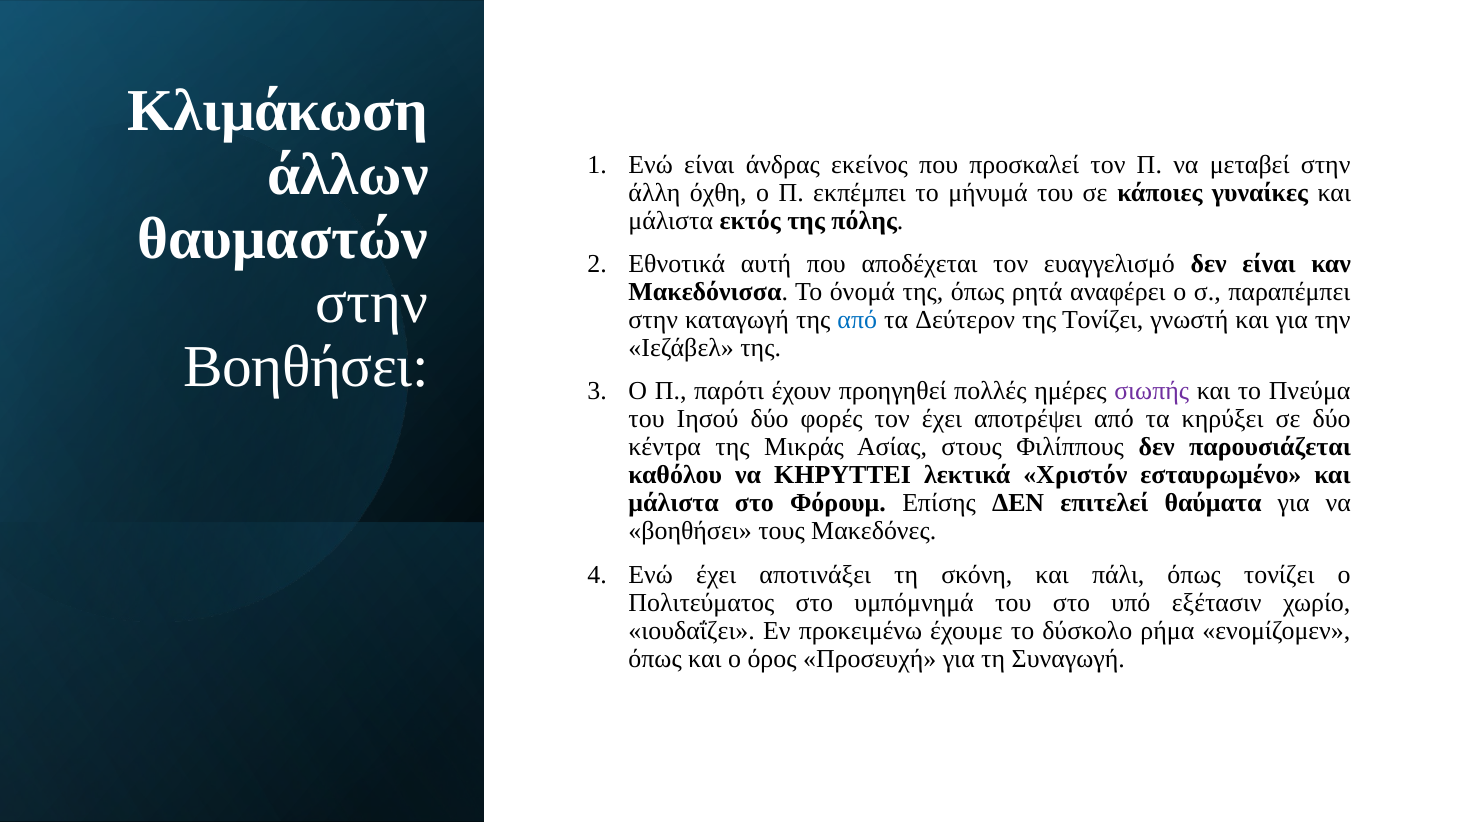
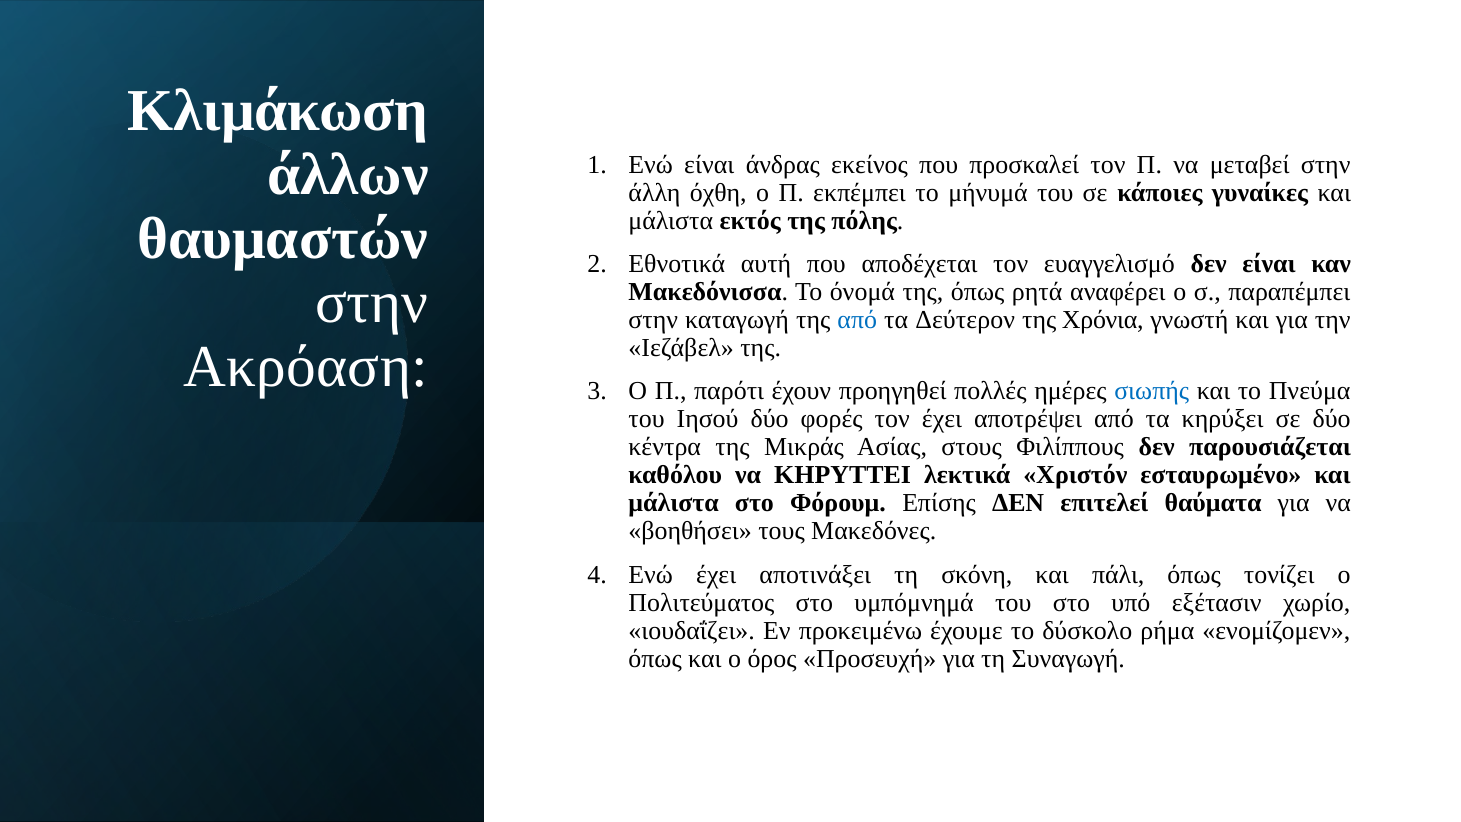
της Τονίζει: Τονίζει -> Χρόνια (1103, 320)
Βοηθήσει: Βοηθήσει -> Ακρόαση (306, 367)
σιωπής colour: purple -> blue (1152, 391)
